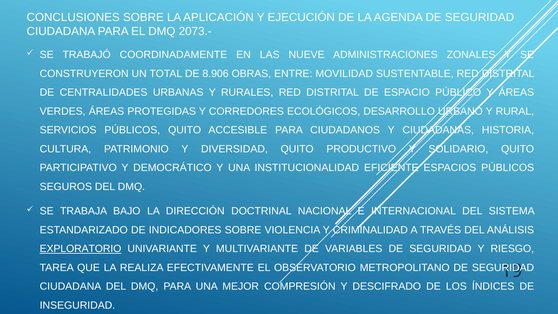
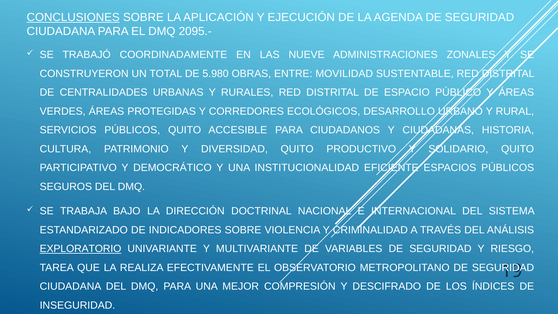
CONCLUSIONES underline: none -> present (73, 17)
2073.-: 2073.- -> 2095.- (195, 31)
8.906: 8.906 -> 5.980 (216, 74)
